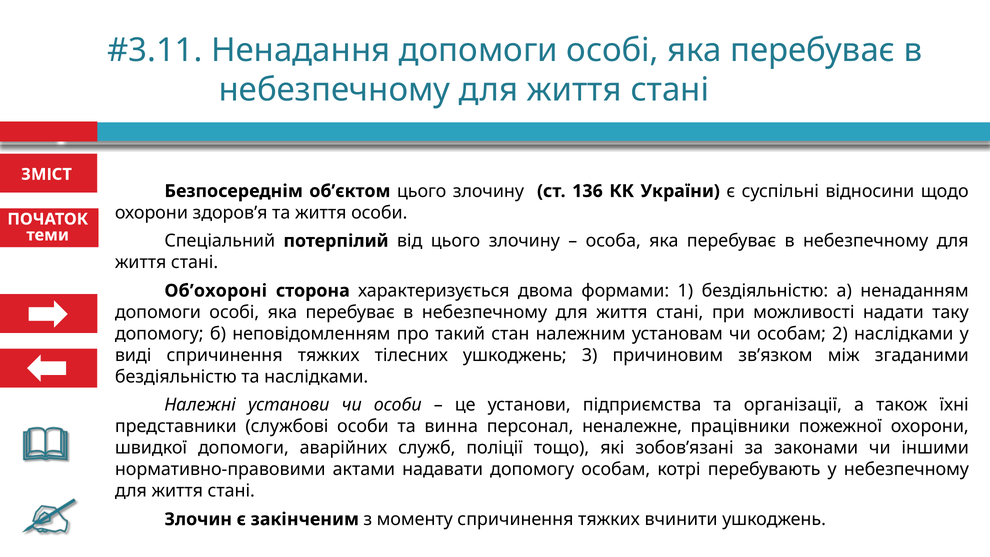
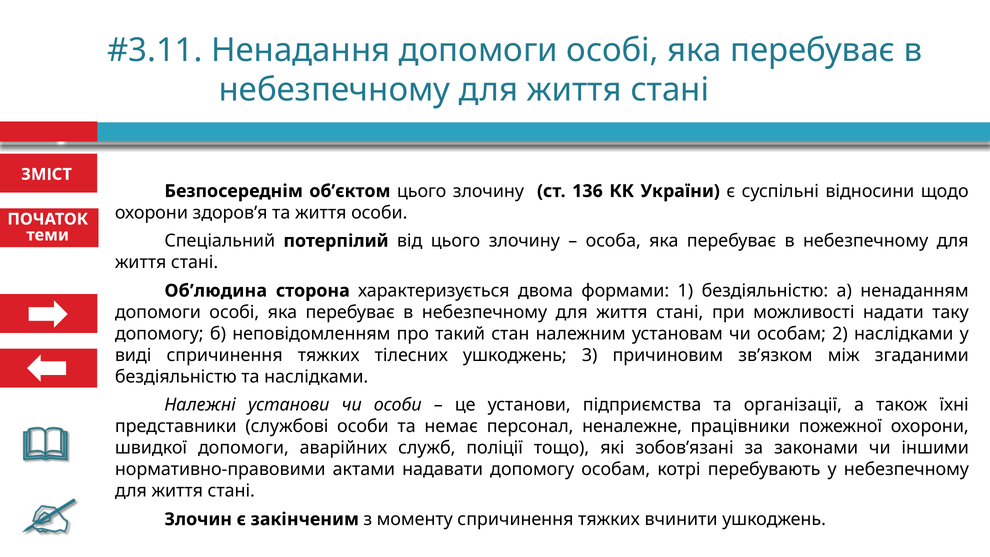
Об’охороні: Об’охороні -> Об’людина (216, 291)
винна: винна -> немає (451, 426)
